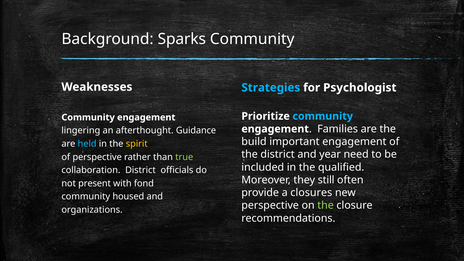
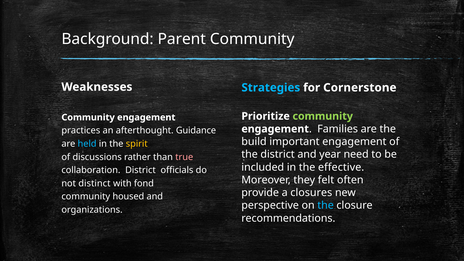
Sparks: Sparks -> Parent (182, 39)
Psychologist: Psychologist -> Cornerstone (360, 88)
community colour: light blue -> light green (323, 116)
lingering: lingering -> practices (81, 131)
of perspective: perspective -> discussions (97, 157)
true colour: light green -> pink (184, 157)
qualified: qualified -> effective (341, 167)
still: still -> felt (326, 180)
present: present -> distinct (94, 183)
the colour: light green -> light blue (326, 206)
